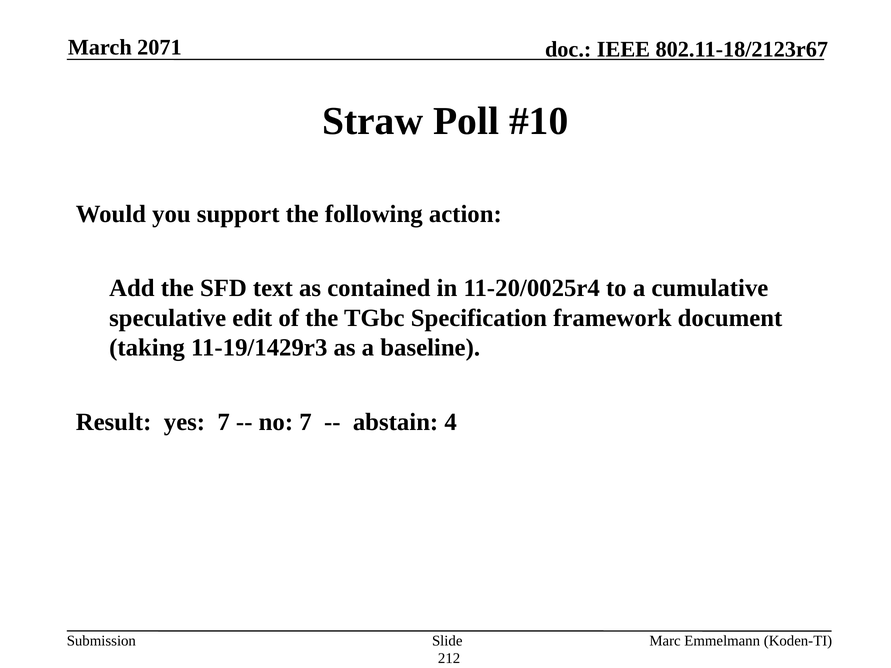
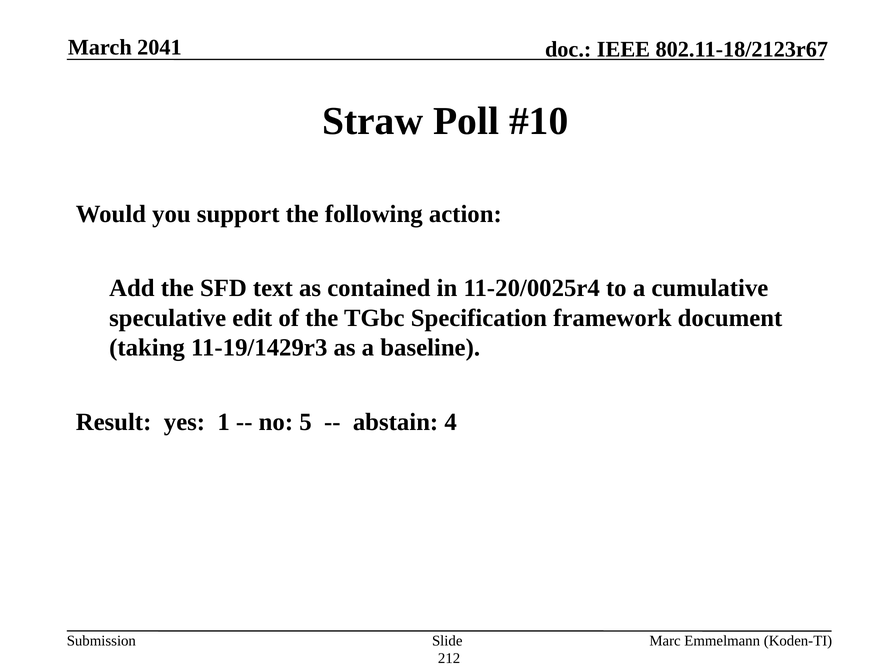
2071: 2071 -> 2041 (159, 47)
yes 7: 7 -> 1 (224, 422)
no 7: 7 -> 5 (306, 422)
